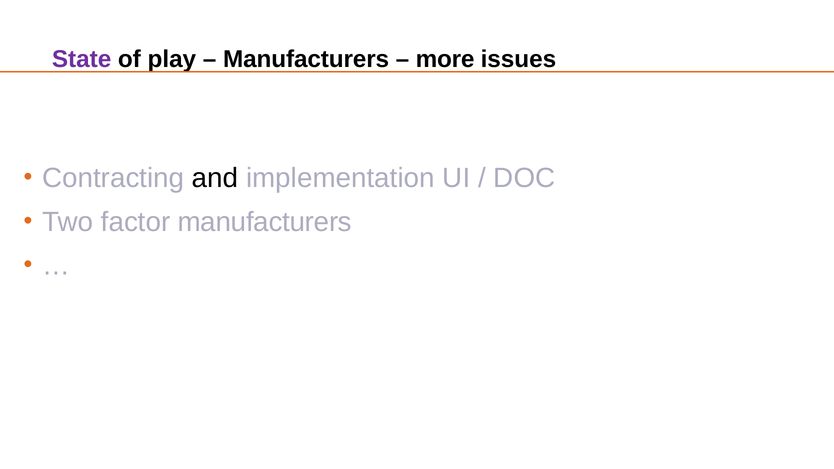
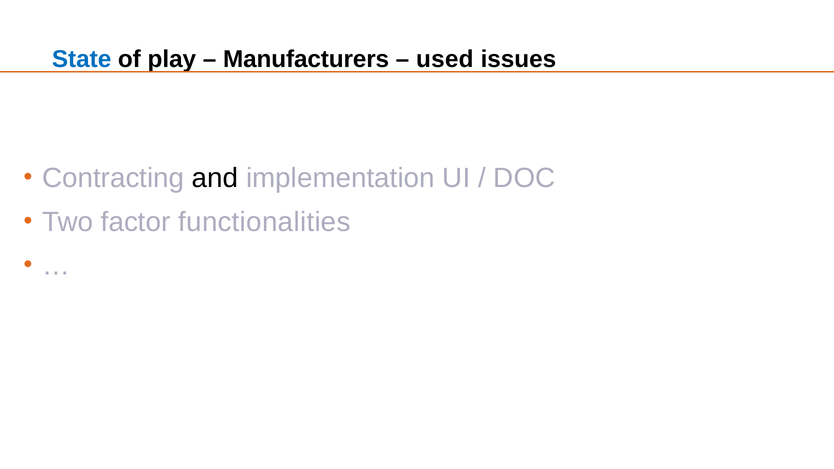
State colour: purple -> blue (82, 59)
more: more -> used (445, 59)
factor manufacturers: manufacturers -> functionalities (264, 222)
